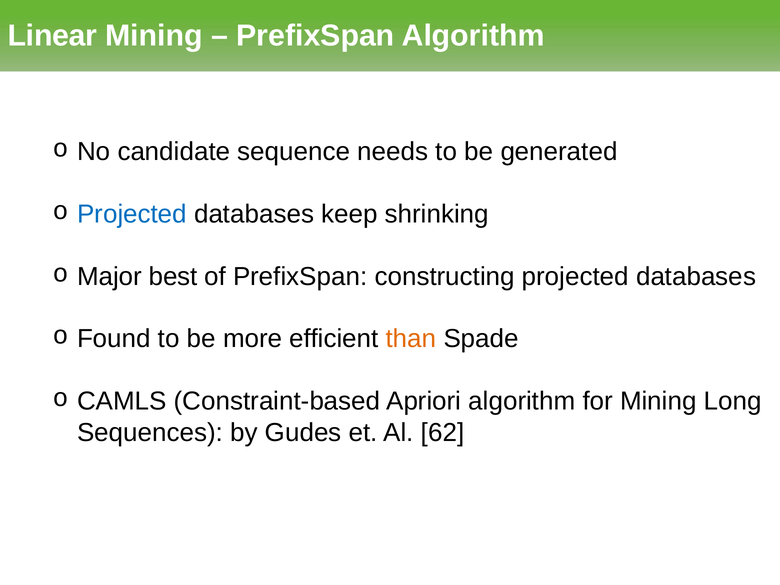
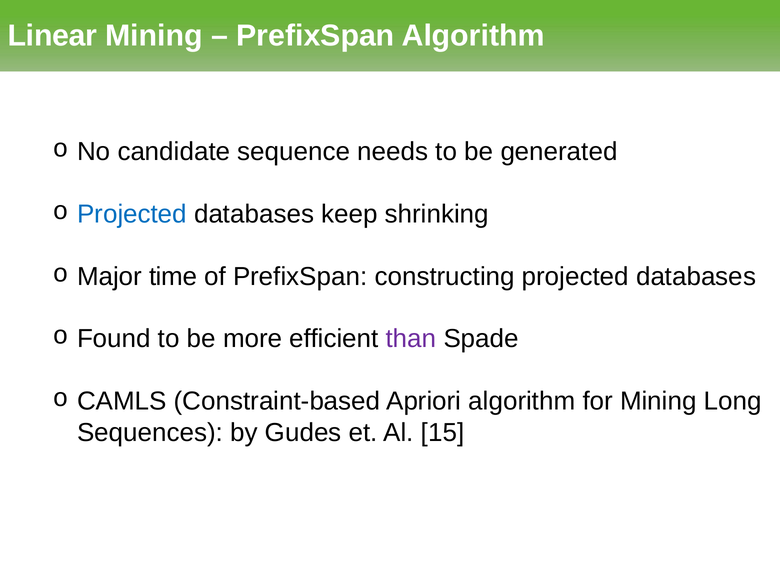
best: best -> time (173, 276)
than colour: orange -> purple (411, 339)
62: 62 -> 15 (443, 432)
